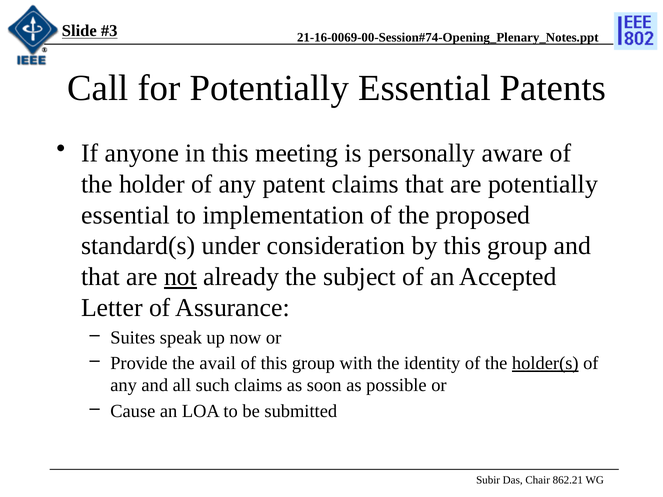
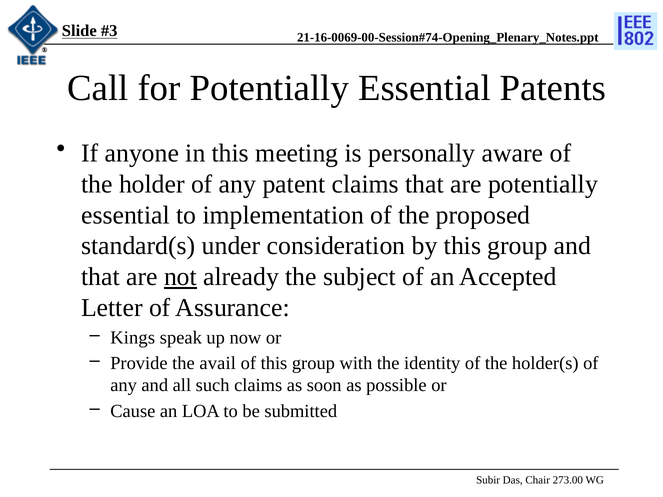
Suites: Suites -> Kings (133, 338)
holder(s underline: present -> none (545, 364)
862.21: 862.21 -> 273.00 (568, 480)
